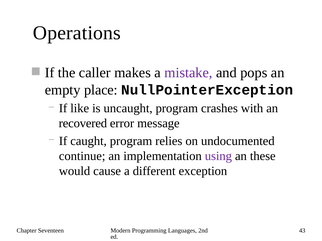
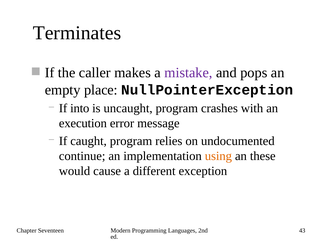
Operations: Operations -> Terminates (77, 33)
like: like -> into (80, 109)
recovered: recovered -> execution (83, 124)
using colour: purple -> orange (218, 156)
